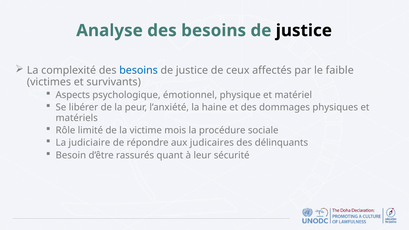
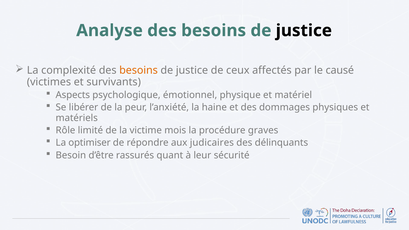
besoins colour: blue -> orange (139, 70)
faible: faible -> causé (340, 70)
sociale: sociale -> graves (263, 130)
judiciaire: judiciaire -> optimiser (90, 143)
